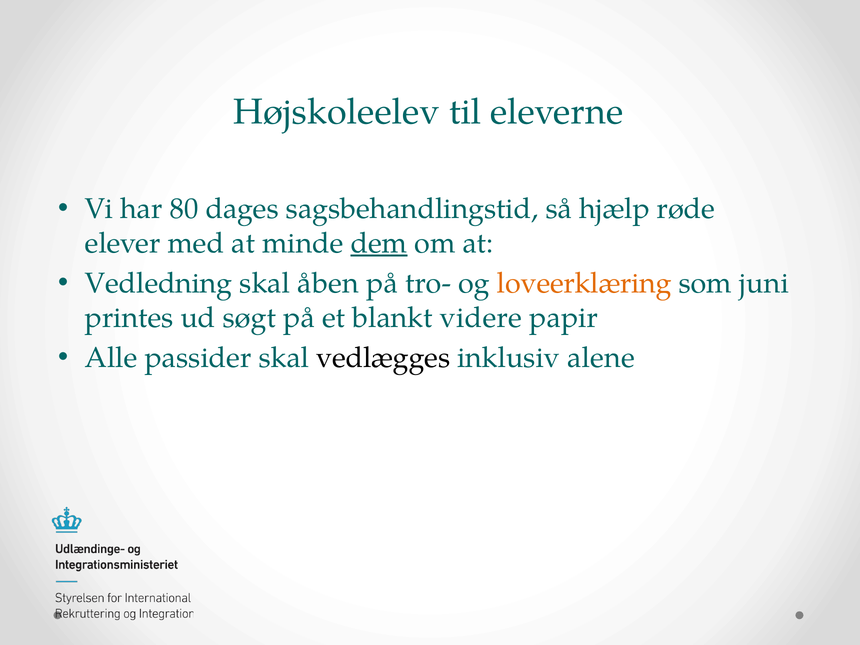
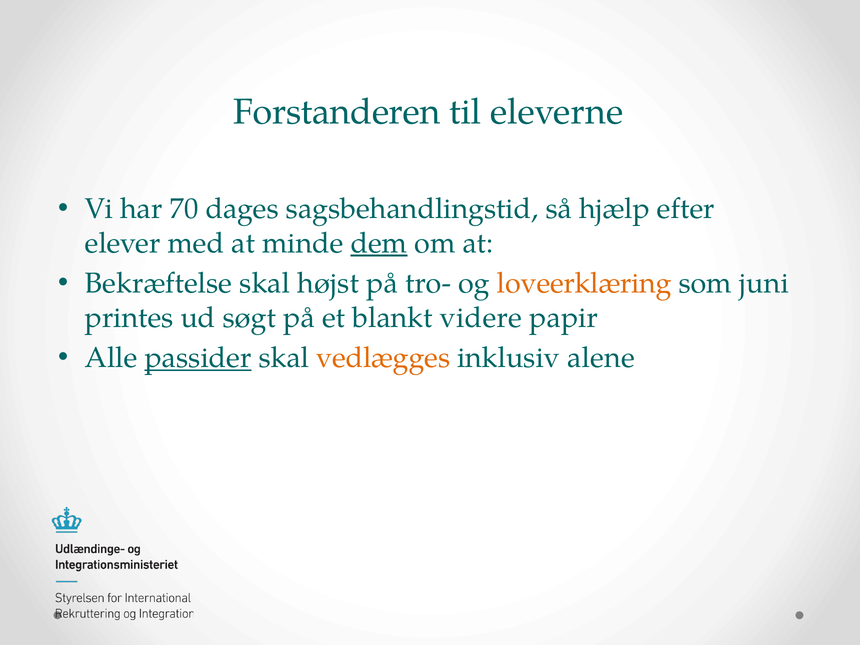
Højskoleelev: Højskoleelev -> Forstanderen (337, 112)
80: 80 -> 70 (184, 209)
røde: røde -> efter (686, 209)
Vedledning: Vedledning -> Bekræftelse (159, 283)
åben: åben -> højst (328, 283)
passider underline: none -> present (198, 358)
vedlægges colour: black -> orange (383, 358)
